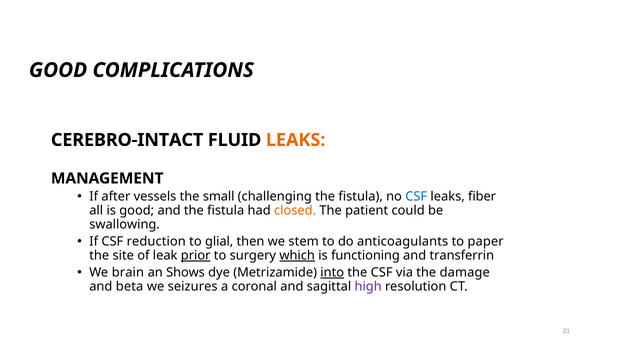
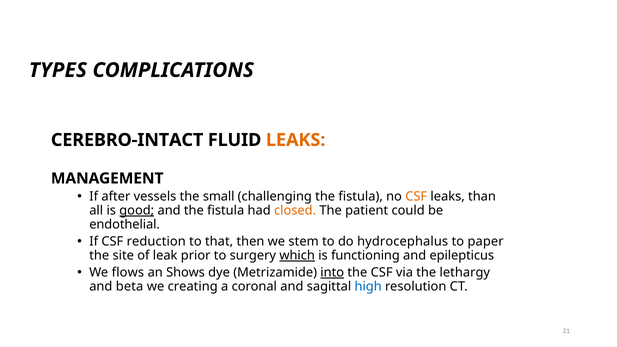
GOOD: GOOD -> TYPES (58, 70)
CSF colour: blue -> orange (416, 197)
fiber: fiber -> than (482, 197)
good underline: none -> present (137, 211)
swallowing: swallowing -> endothelial (125, 224)
glial: glial -> that (219, 242)
anticoagulants: anticoagulants -> hydrocephalus (403, 242)
prior underline: present -> none (196, 255)
transferrin: transferrin -> epilepticus (462, 255)
brain: brain -> flows (128, 273)
damage: damage -> lethargy (465, 273)
seizures: seizures -> creating (193, 286)
high colour: purple -> blue (368, 286)
